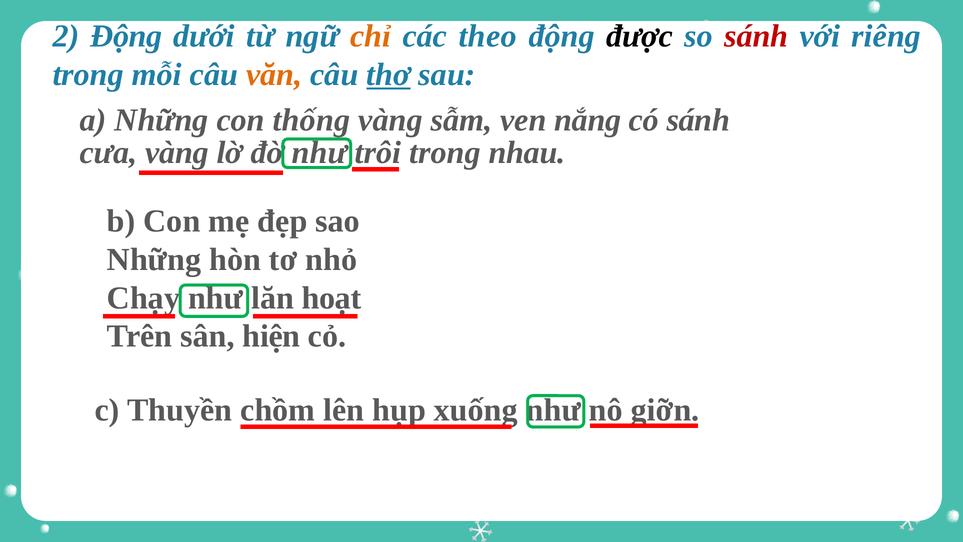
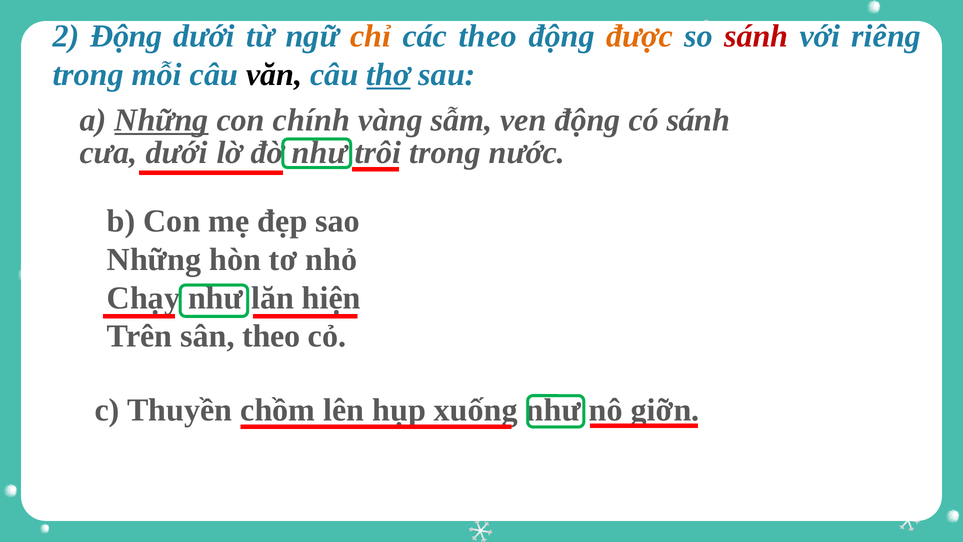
được colour: black -> orange (639, 36)
văn colour: orange -> black (274, 75)
Những underline: none -> present (161, 120)
thống: thống -> chính (311, 120)
ven nắng: nắng -> động (588, 120)
cưa vàng: vàng -> dưới (177, 152)
nhau: nhau -> nước (527, 152)
hoạt: hoạt -> hiện (331, 298)
sân hiện: hiện -> theo (271, 336)
